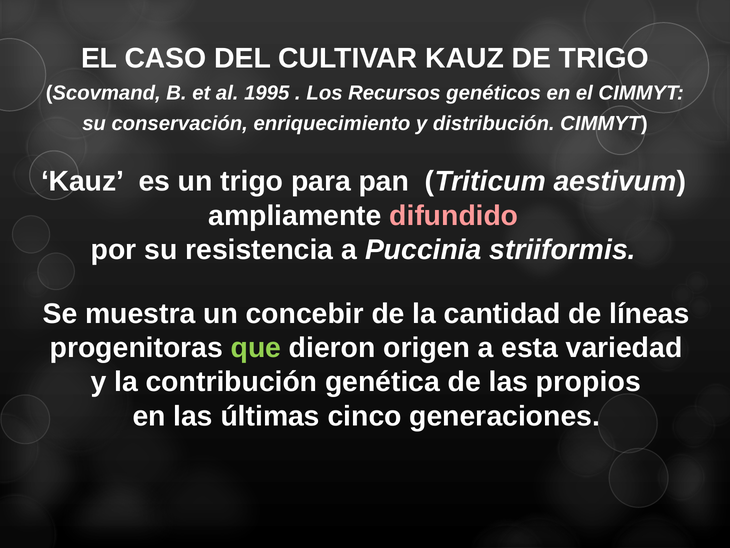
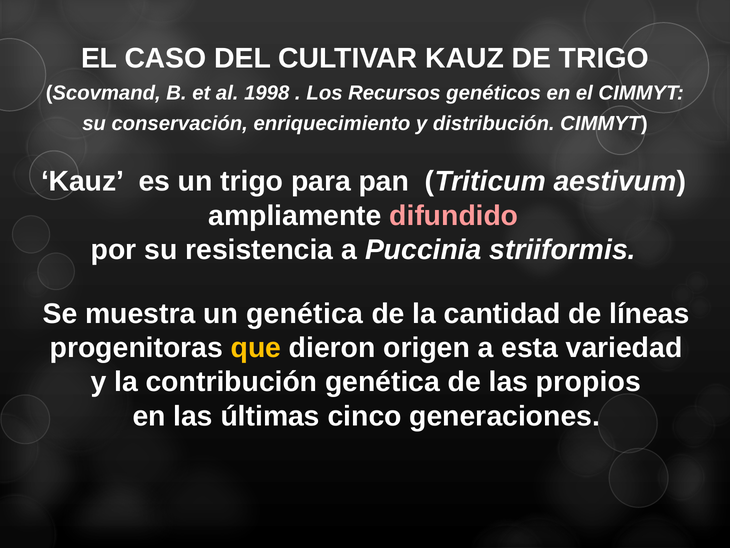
1995: 1995 -> 1998 (267, 93)
un concebir: concebir -> genética (305, 314)
que colour: light green -> yellow (256, 348)
